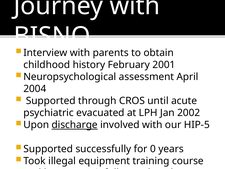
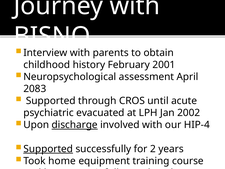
2004: 2004 -> 2083 (35, 89)
HIP-5: HIP-5 -> HIP-4 (197, 125)
Supported underline: none -> present (48, 149)
0: 0 -> 2 (153, 149)
illegal: illegal -> home (62, 161)
